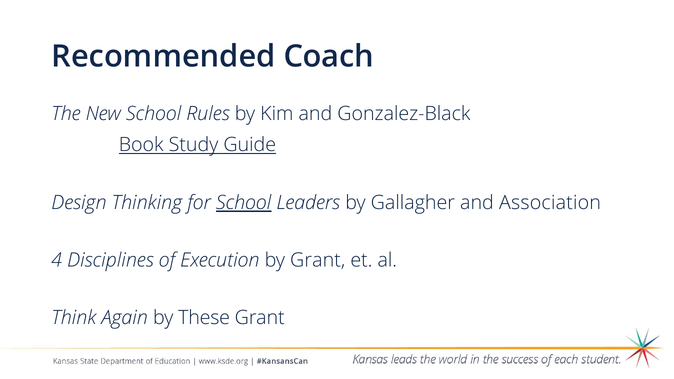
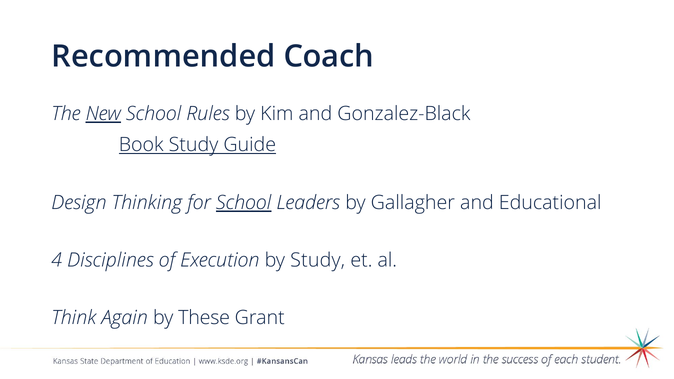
New underline: none -> present (103, 114)
Association: Association -> Educational (550, 203)
by Grant: Grant -> Study (318, 260)
